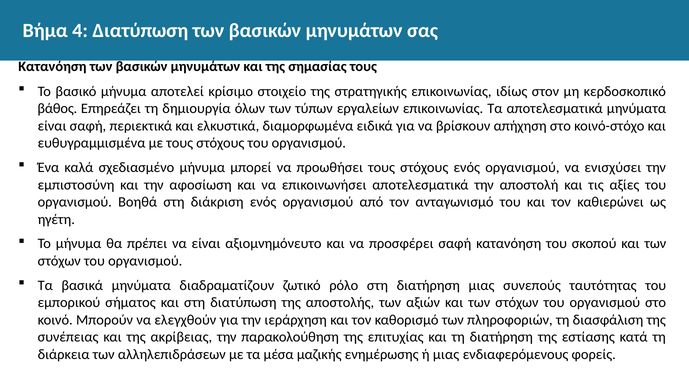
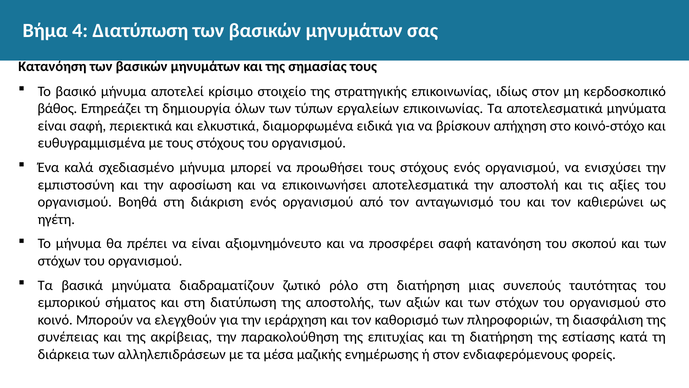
ή μιας: μιας -> στον (446, 354)
